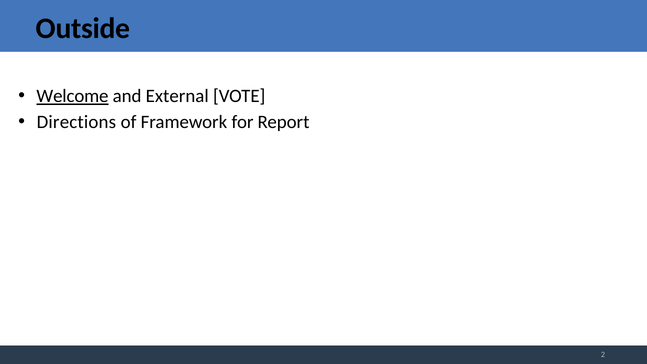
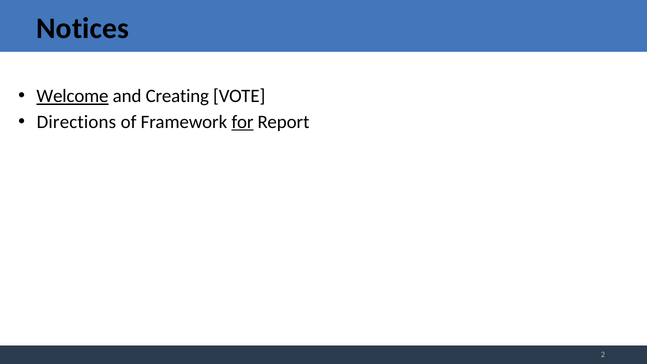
Outside: Outside -> Notices (83, 28)
External: External -> Creating (177, 96)
for underline: none -> present (242, 122)
